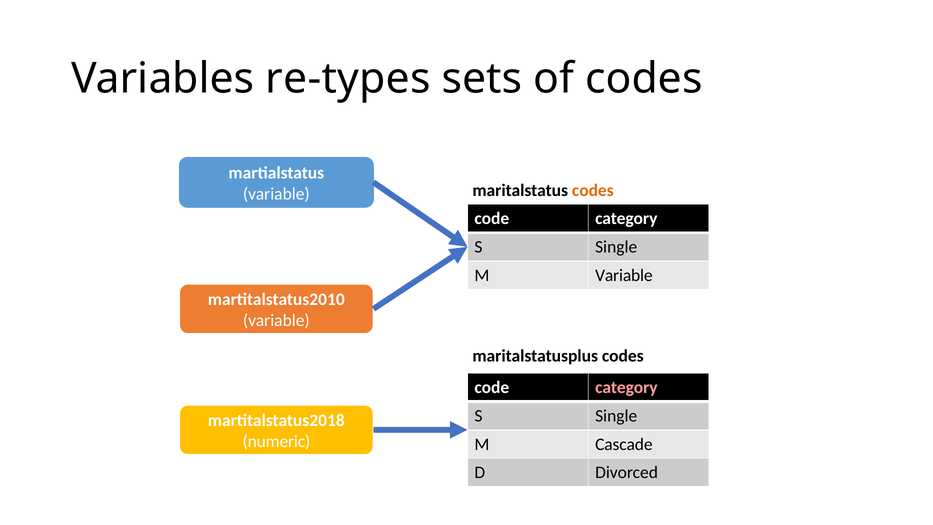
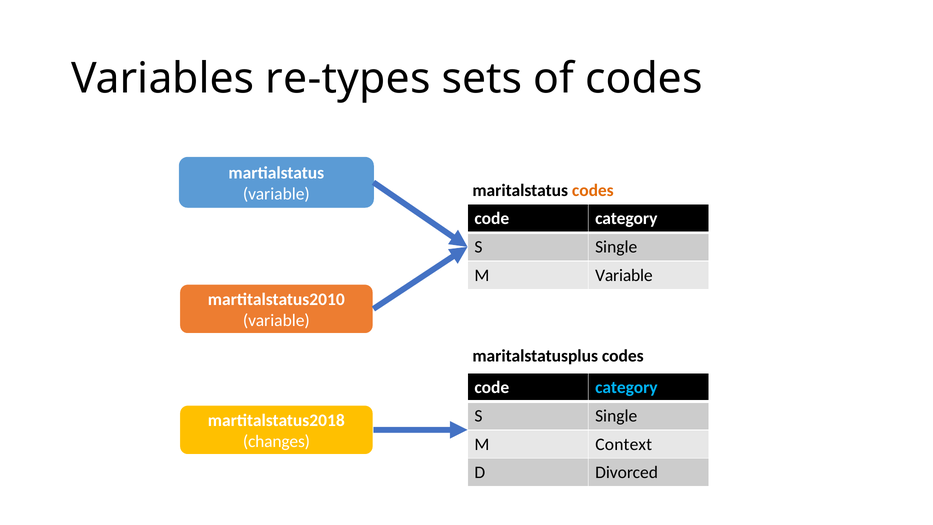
category colour: pink -> light blue (626, 387)
numeric: numeric -> changes (276, 441)
Cascade: Cascade -> Context (624, 444)
